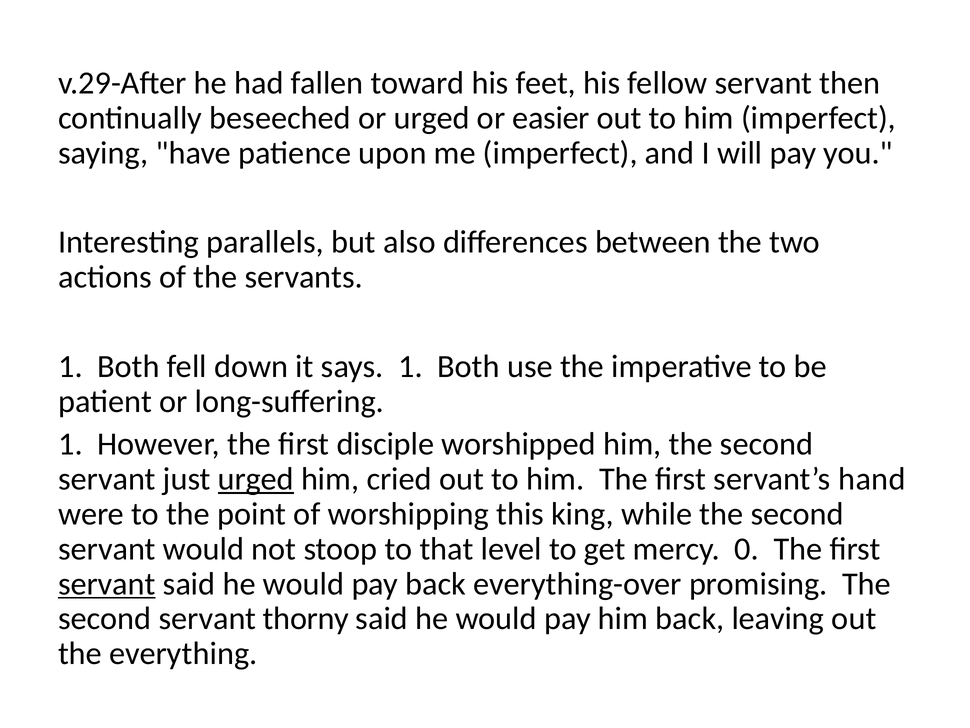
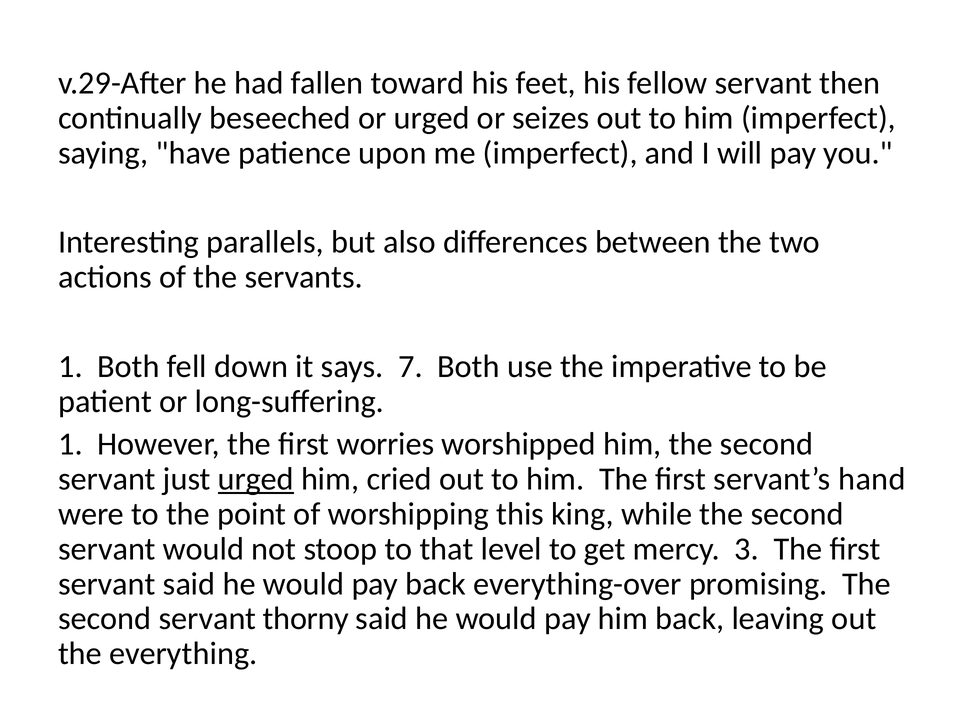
easier: easier -> seizes (551, 118)
says 1: 1 -> 7 (410, 366)
disciple: disciple -> worries (385, 444)
0: 0 -> 3 (747, 549)
servant underline: present -> none (107, 583)
